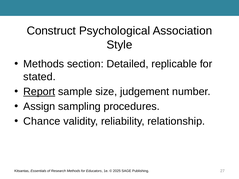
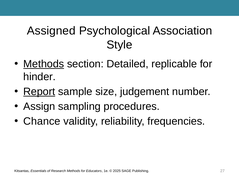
Construct: Construct -> Assigned (51, 31)
Methods underline: none -> present (44, 64)
stated: stated -> hinder (40, 77)
relationship: relationship -> frequencies (176, 121)
